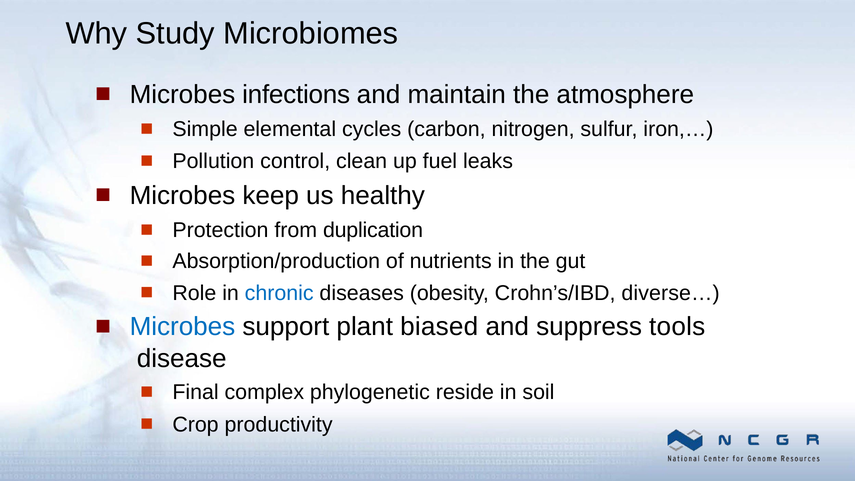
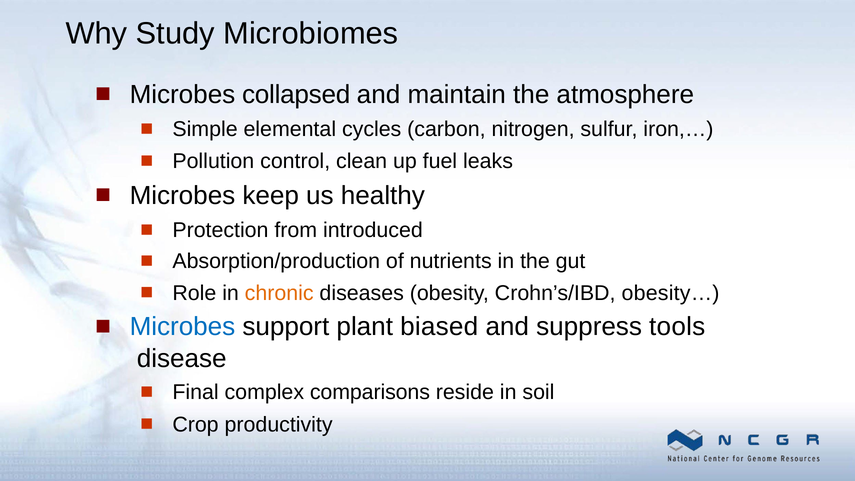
infections: infections -> collapsed (296, 95)
duplication: duplication -> introduced (373, 230)
chronic colour: blue -> orange (279, 293)
diverse…: diverse… -> obesity… (671, 293)
phylogenetic: phylogenetic -> comparisons (370, 392)
